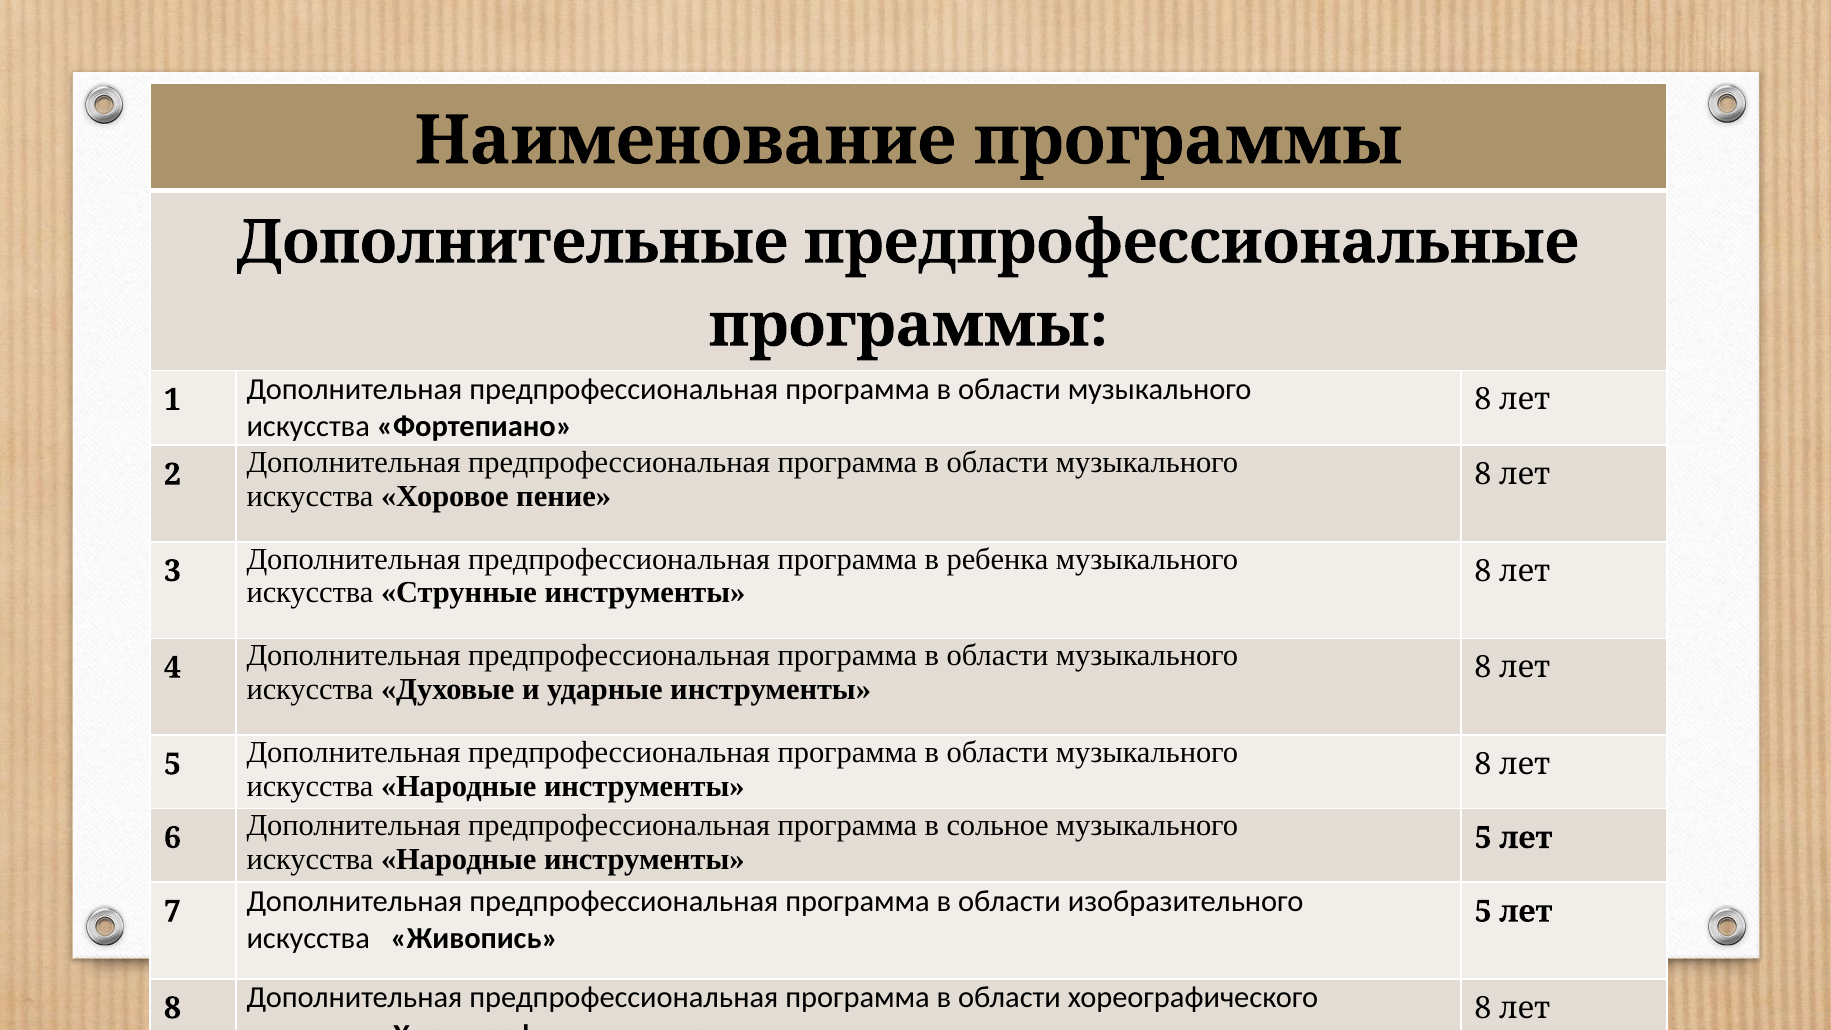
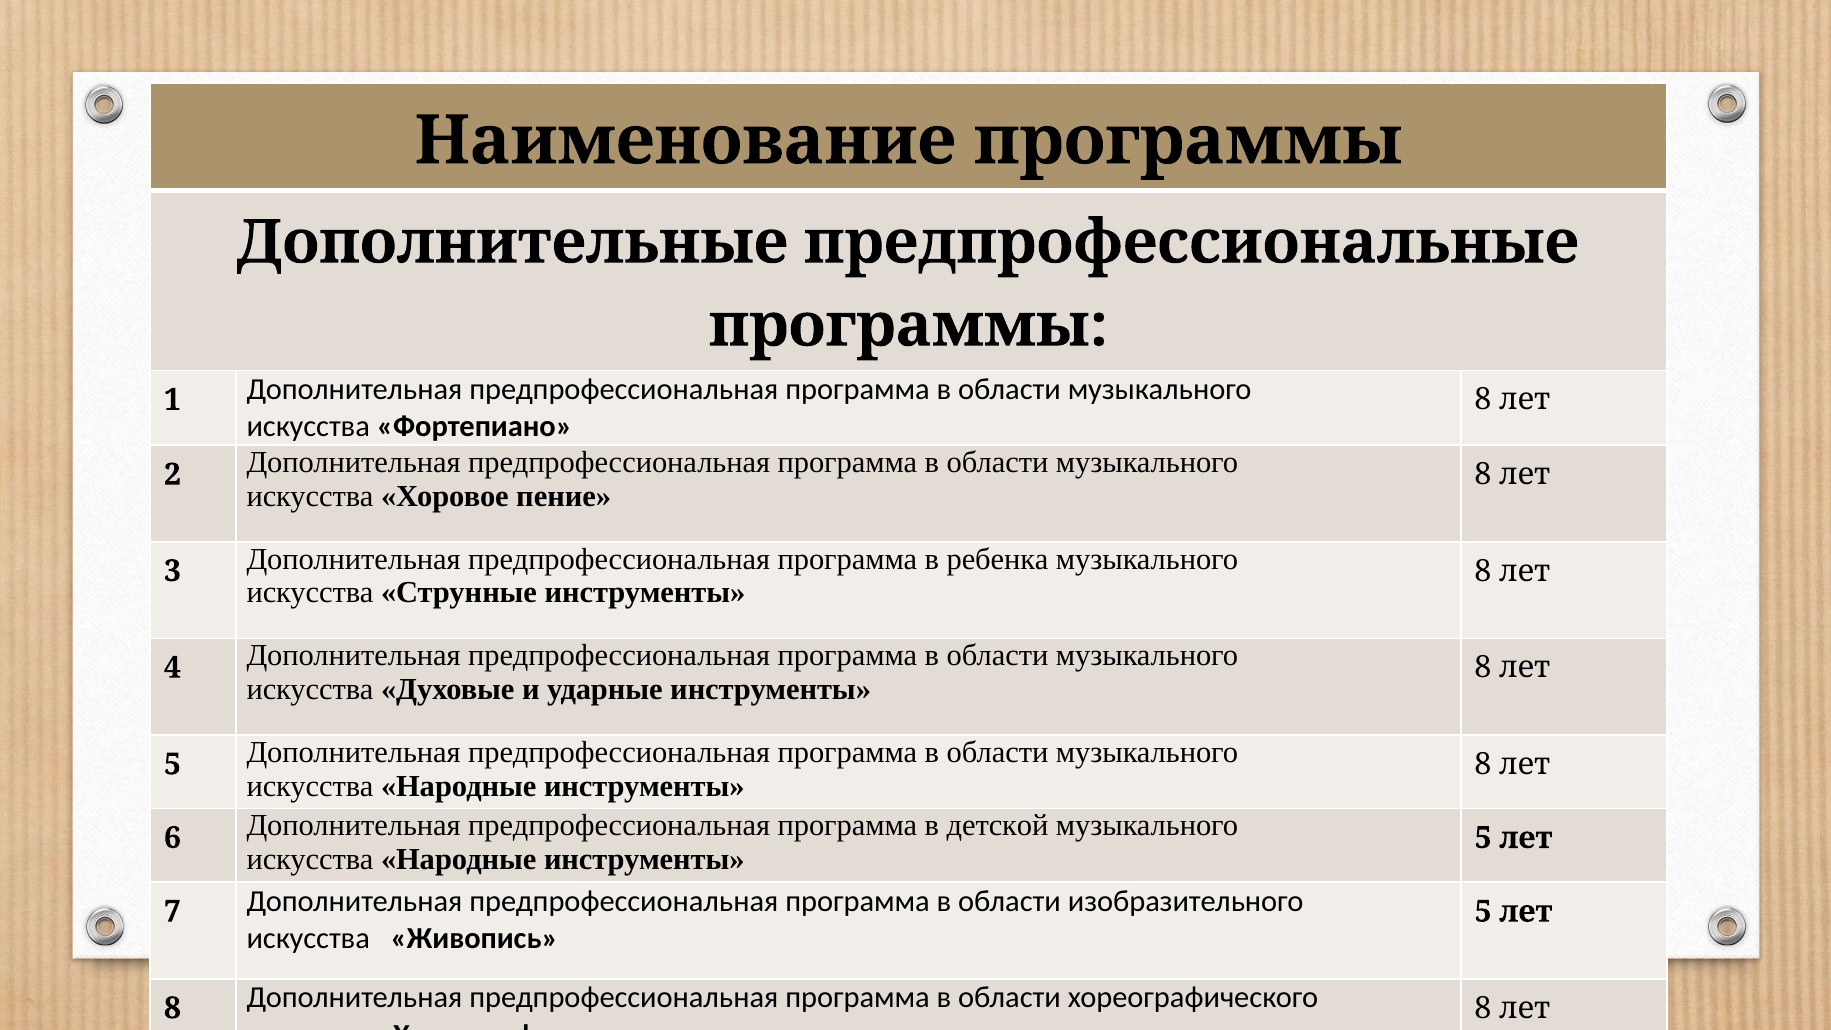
сольное: сольное -> детской (998, 826)
